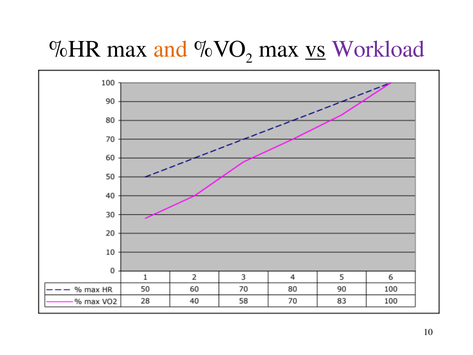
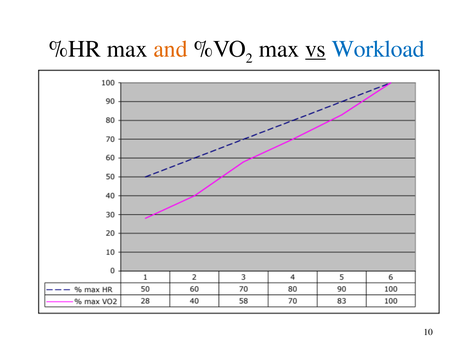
Workload colour: purple -> blue (378, 49)
